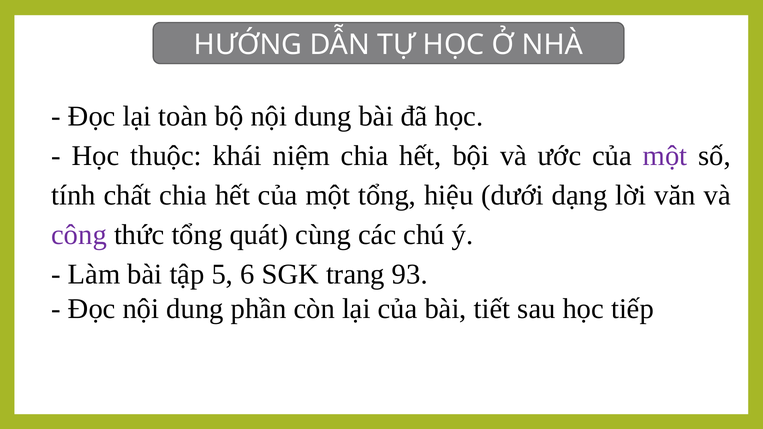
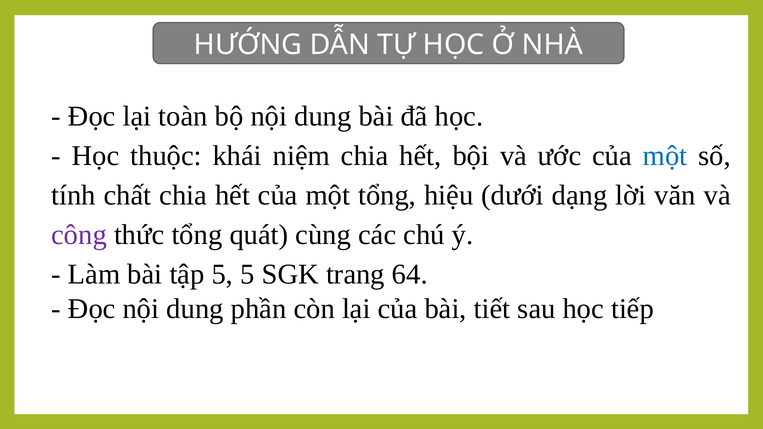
một colour: purple -> blue (665, 156)
5 6: 6 -> 5 (247, 274)
93: 93 -> 64 (410, 274)
